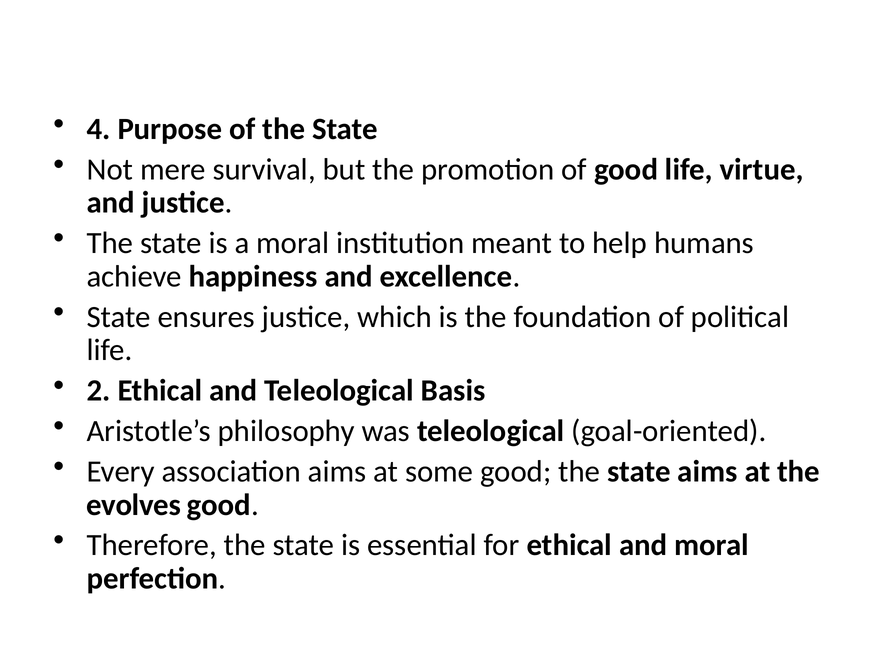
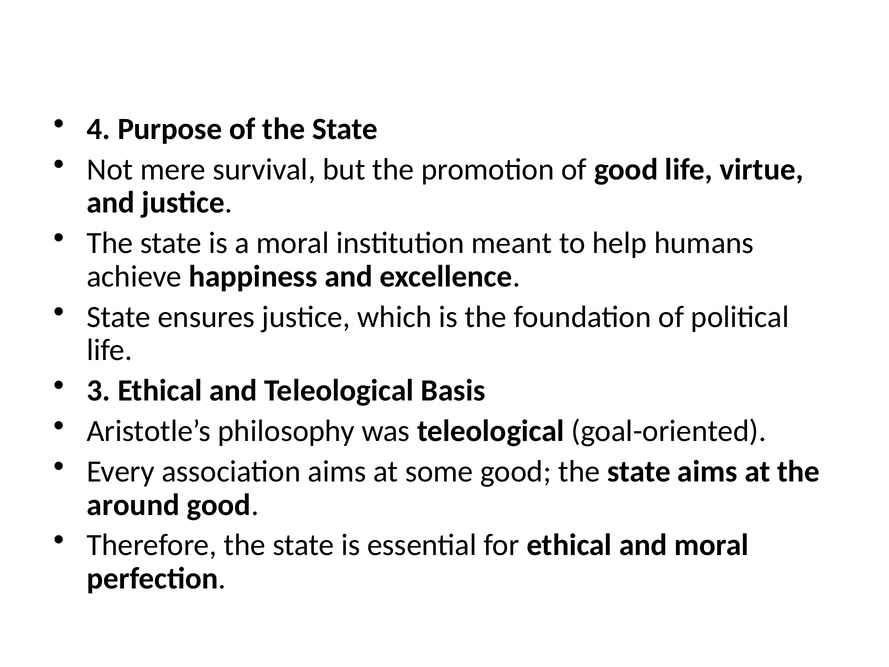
2: 2 -> 3 (99, 390)
evolves: evolves -> around (133, 505)
